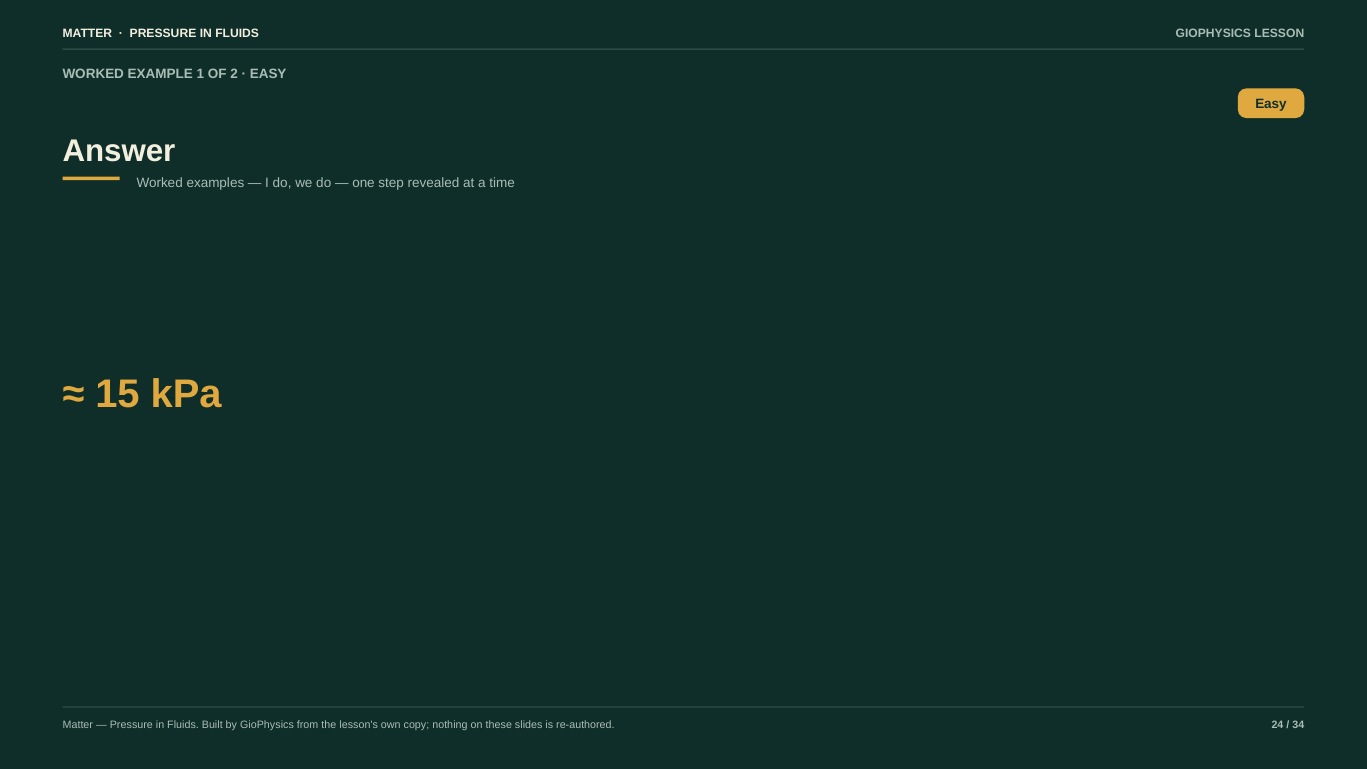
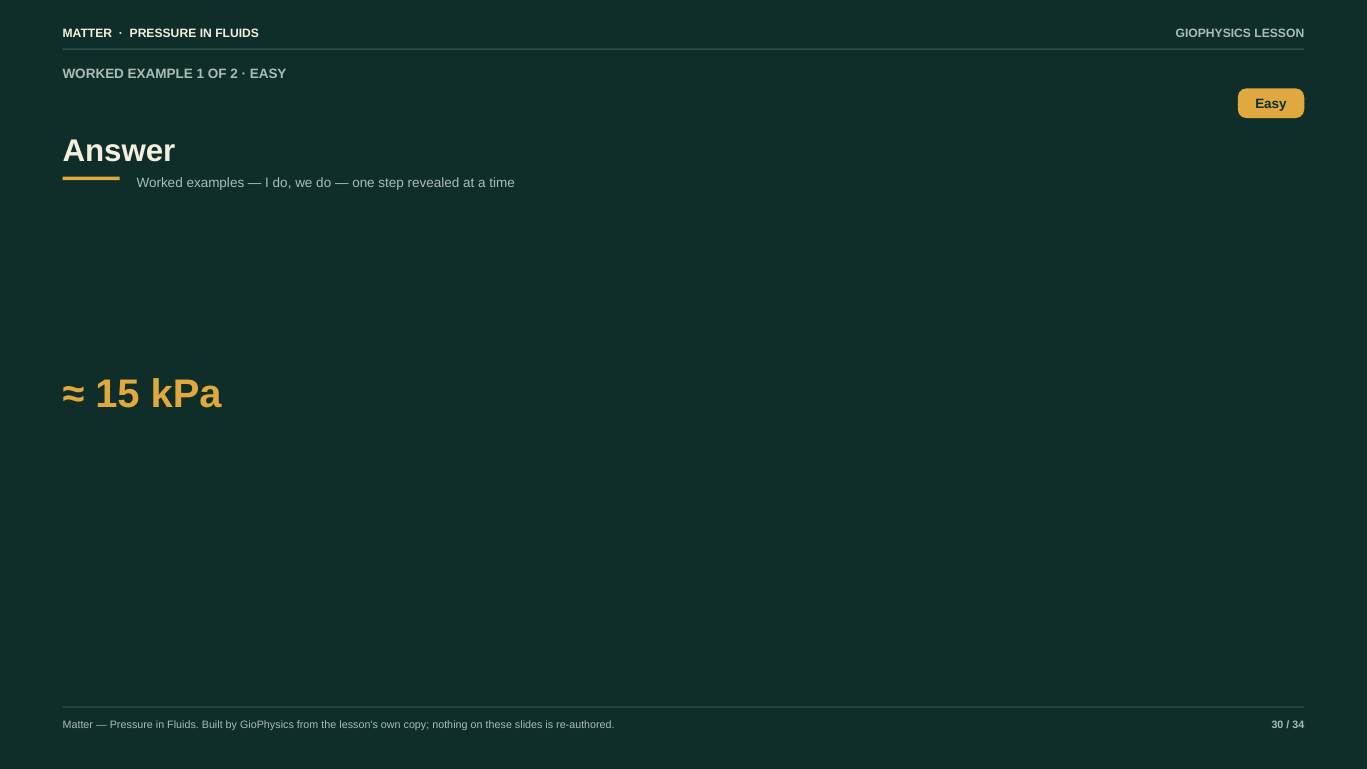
24: 24 -> 30 (1277, 725)
